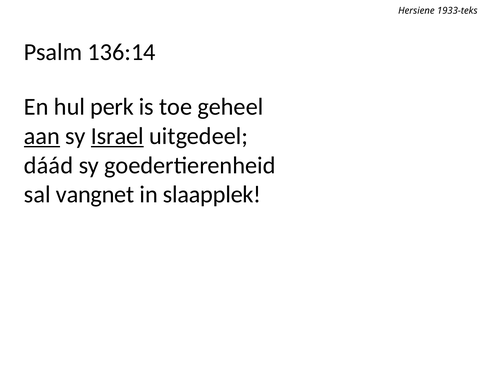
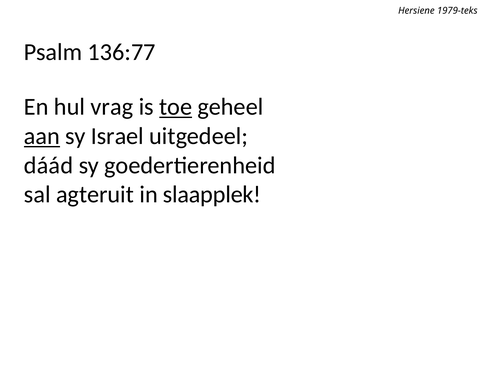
1933-teks: 1933-teks -> 1979-teks (457, 11)
136:14: 136:14 -> 136:77 (122, 52)
perk: perk -> vrag (112, 107)
toe underline: none -> present (176, 107)
Israel underline: present -> none (117, 136)
vangnet: vangnet -> agteruit (95, 194)
